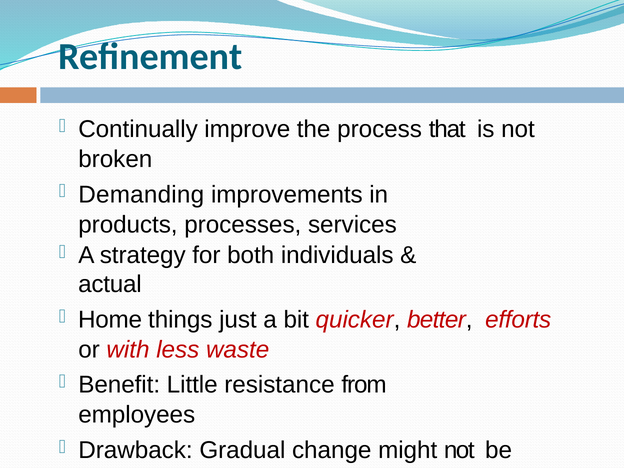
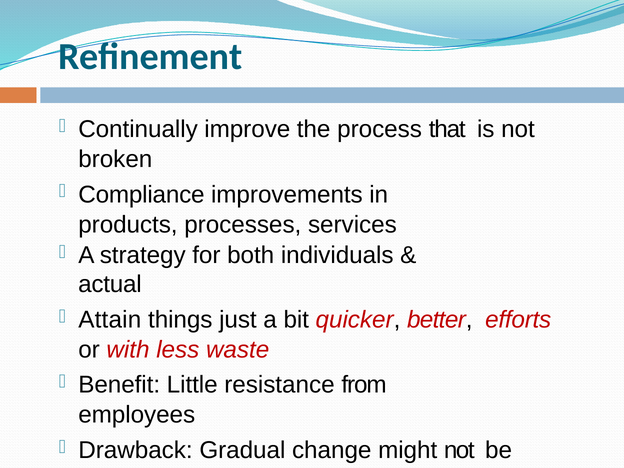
Demanding: Demanding -> Compliance (141, 195)
Home: Home -> Attain (110, 320)
